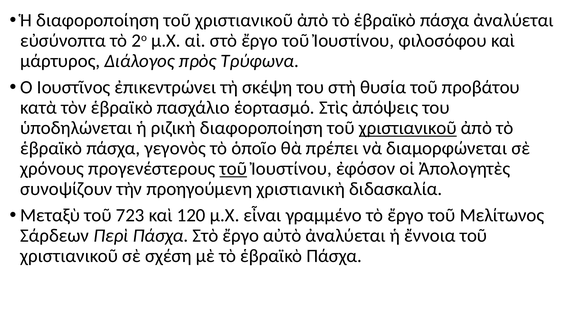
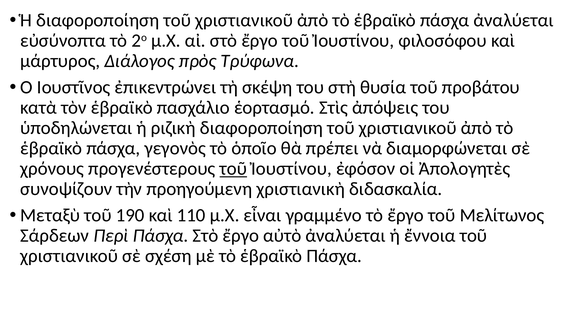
χριστιανικοῦ underline: present -> none (408, 128)
723: 723 -> 190 (130, 215)
120: 120 -> 110 (191, 215)
